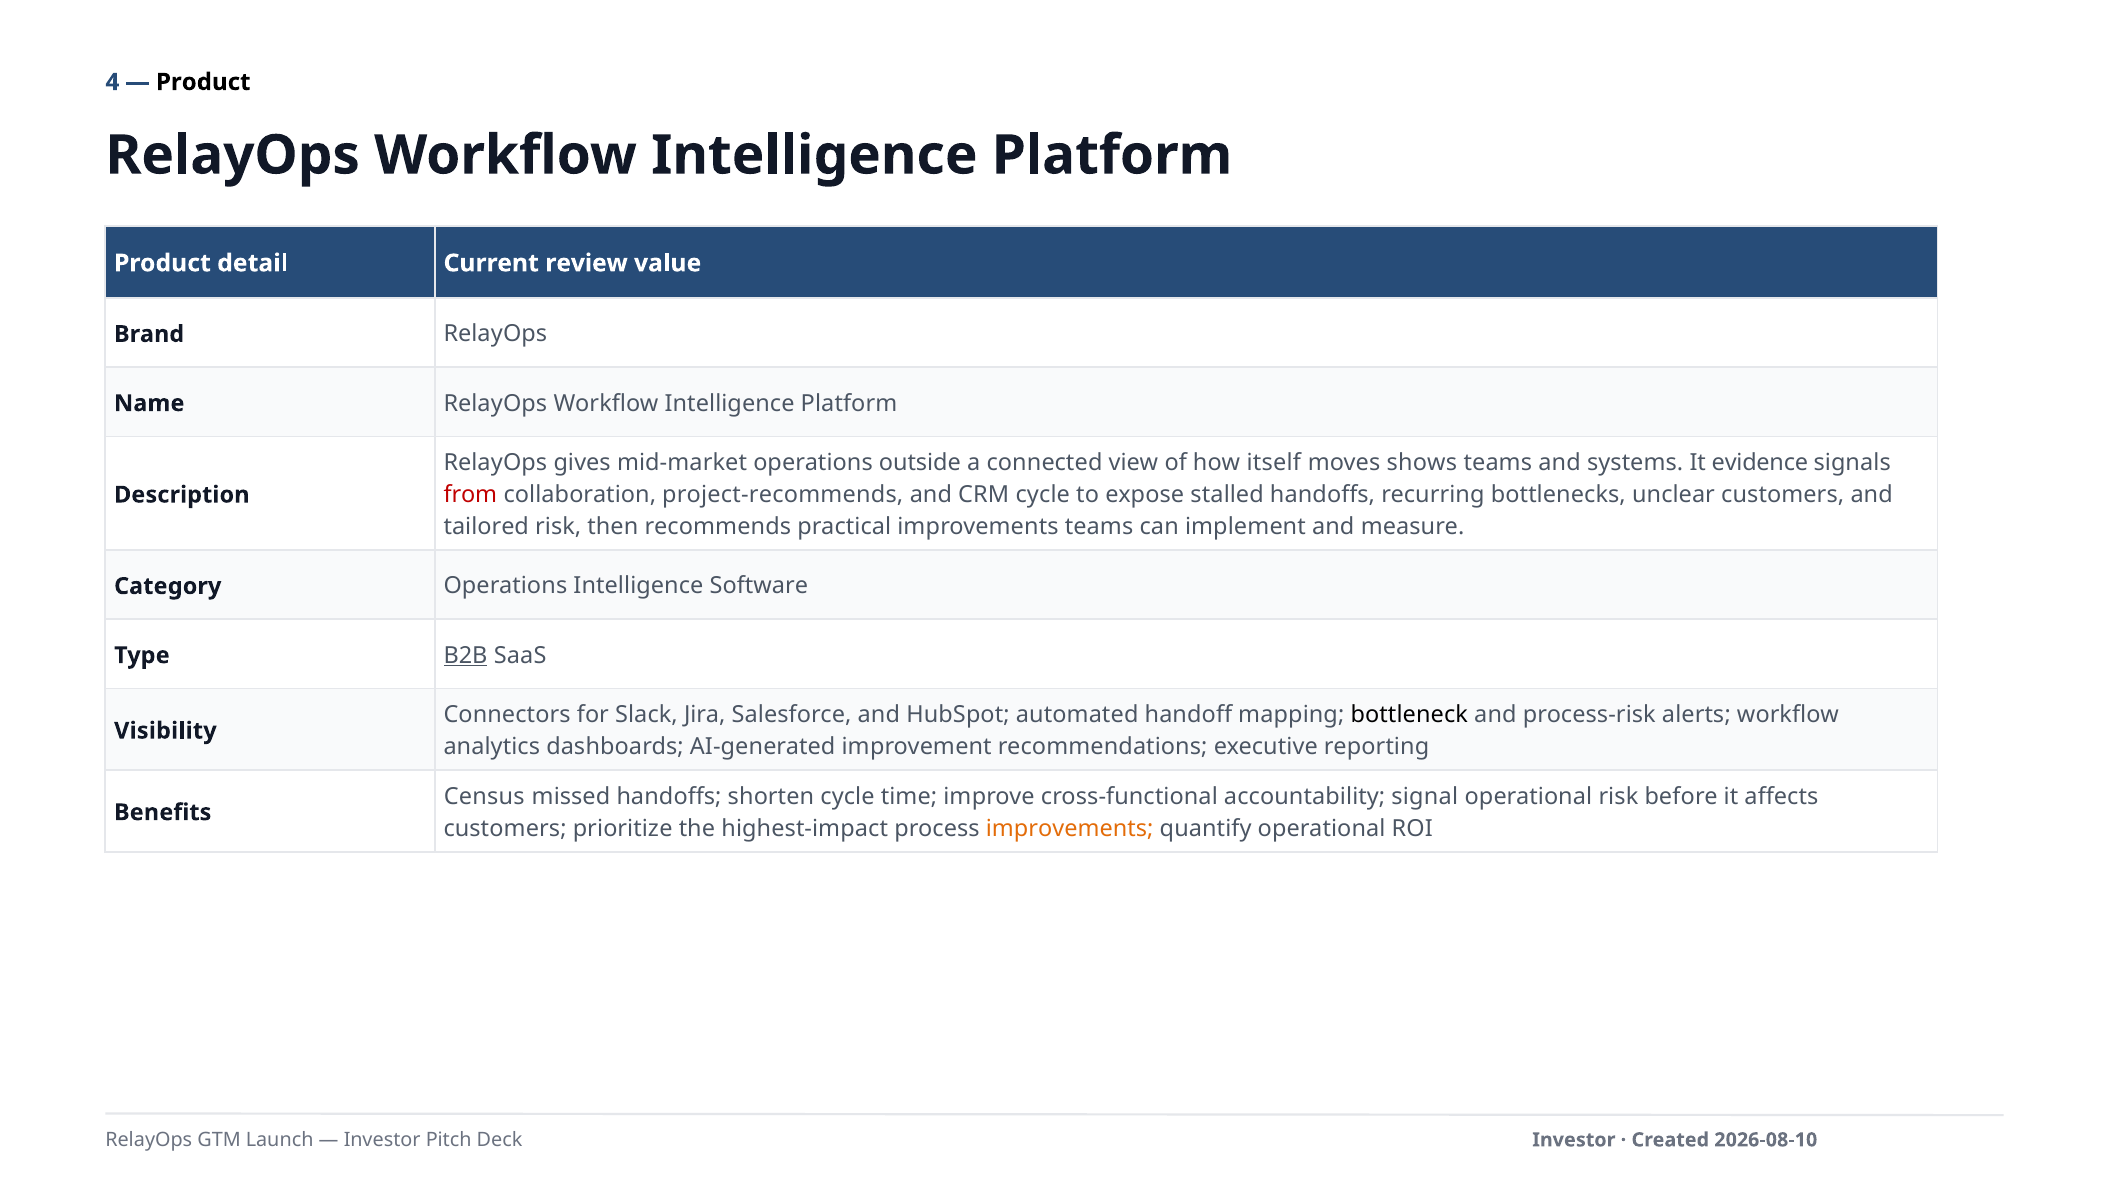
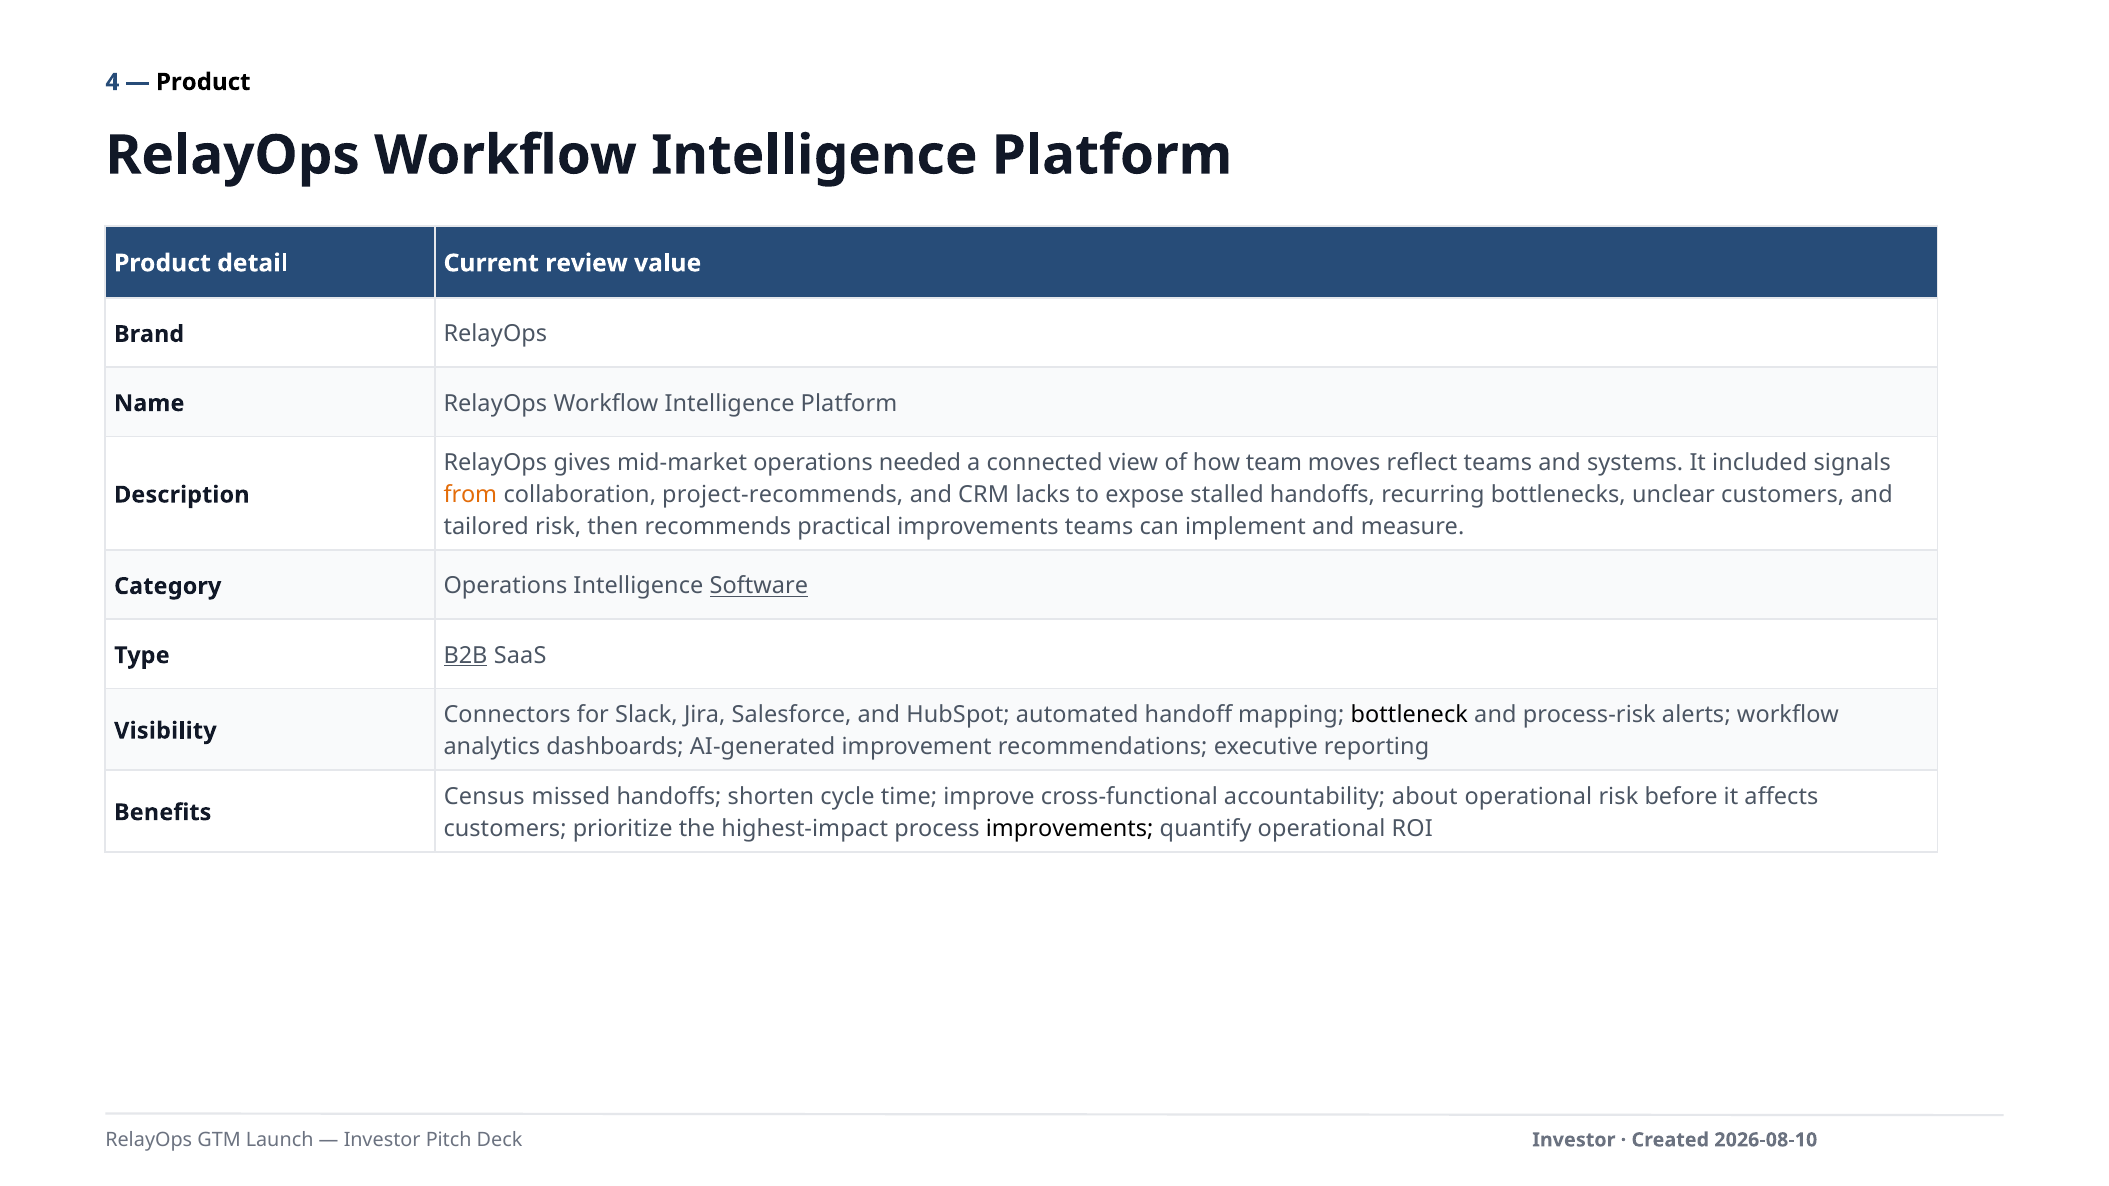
outside: outside -> needed (920, 463)
itself: itself -> team (1274, 463)
shows: shows -> reflect (1422, 463)
evidence: evidence -> included (1760, 463)
from colour: red -> orange (470, 495)
CRM cycle: cycle -> lacks (1043, 495)
Software underline: none -> present (759, 586)
signal: signal -> about (1425, 797)
improvements colour: orange -> black (1070, 829)
